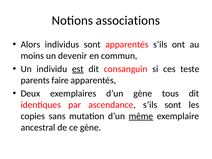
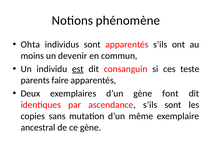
associations: associations -> phénomène (128, 21)
Alors: Alors -> Ohta (30, 44)
tous: tous -> font (170, 93)
même underline: present -> none (141, 116)
